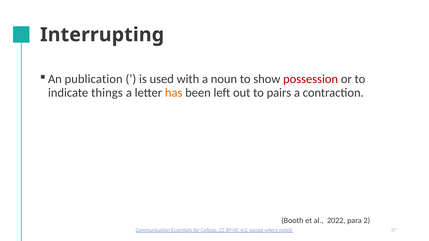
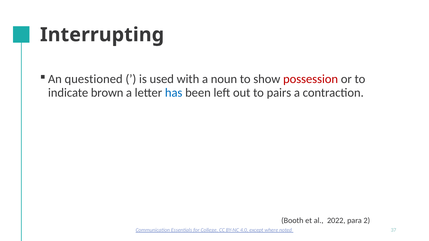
publication: publication -> questioned (94, 79)
things: things -> brown (107, 93)
has colour: orange -> blue (174, 93)
